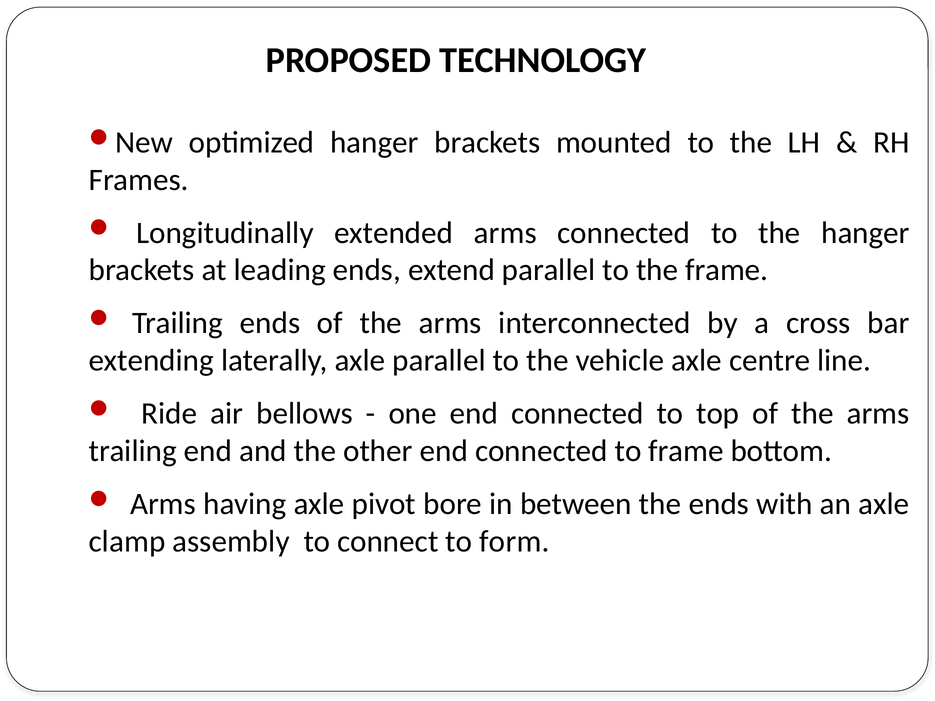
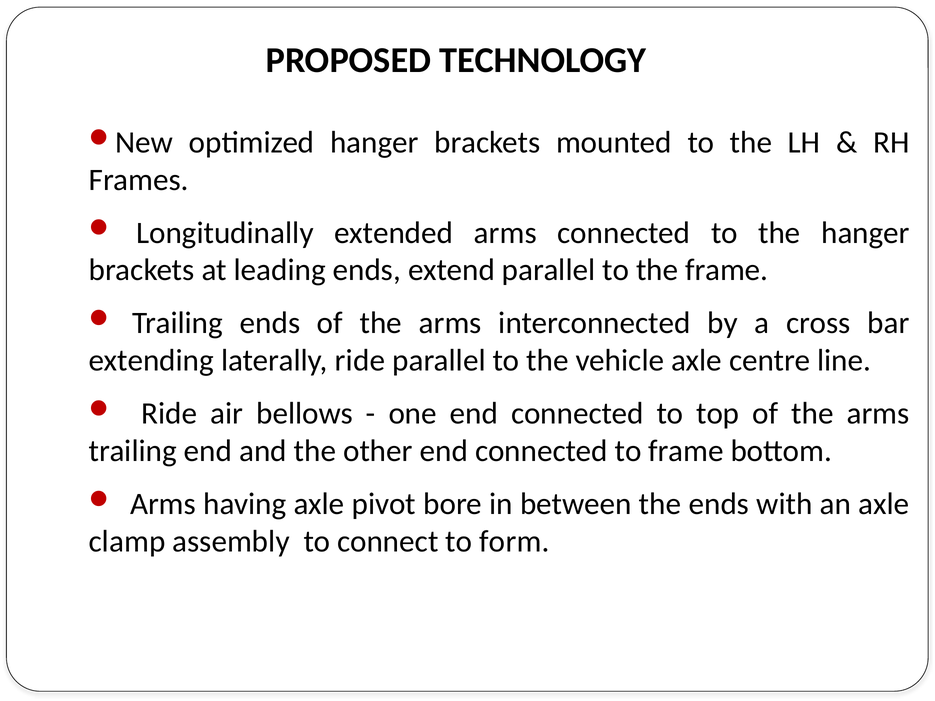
laterally axle: axle -> ride (360, 361)
